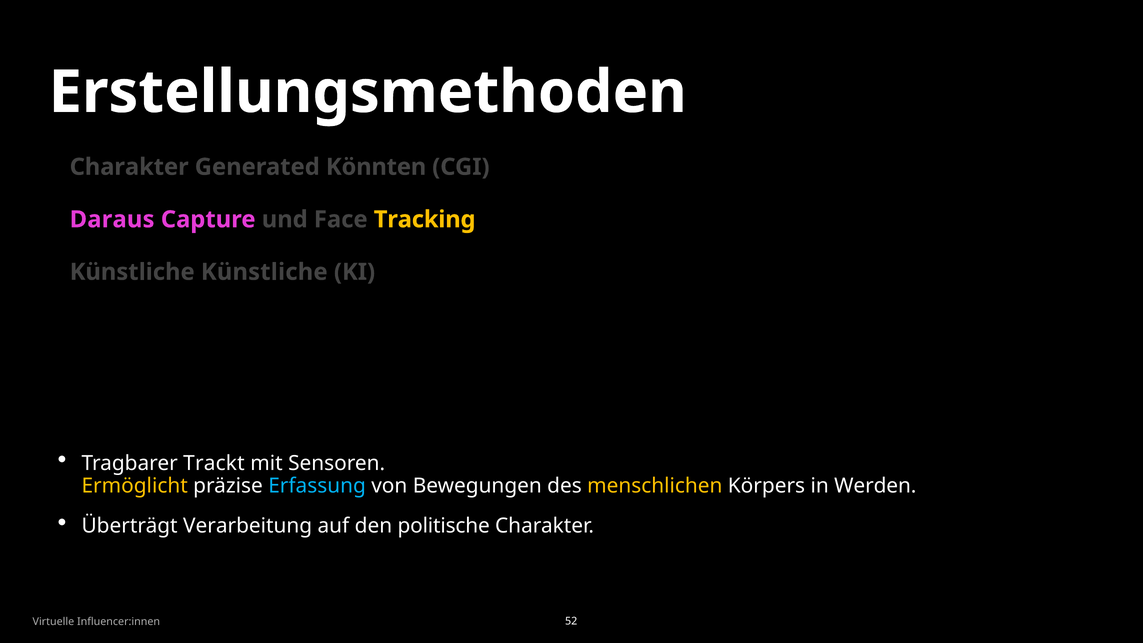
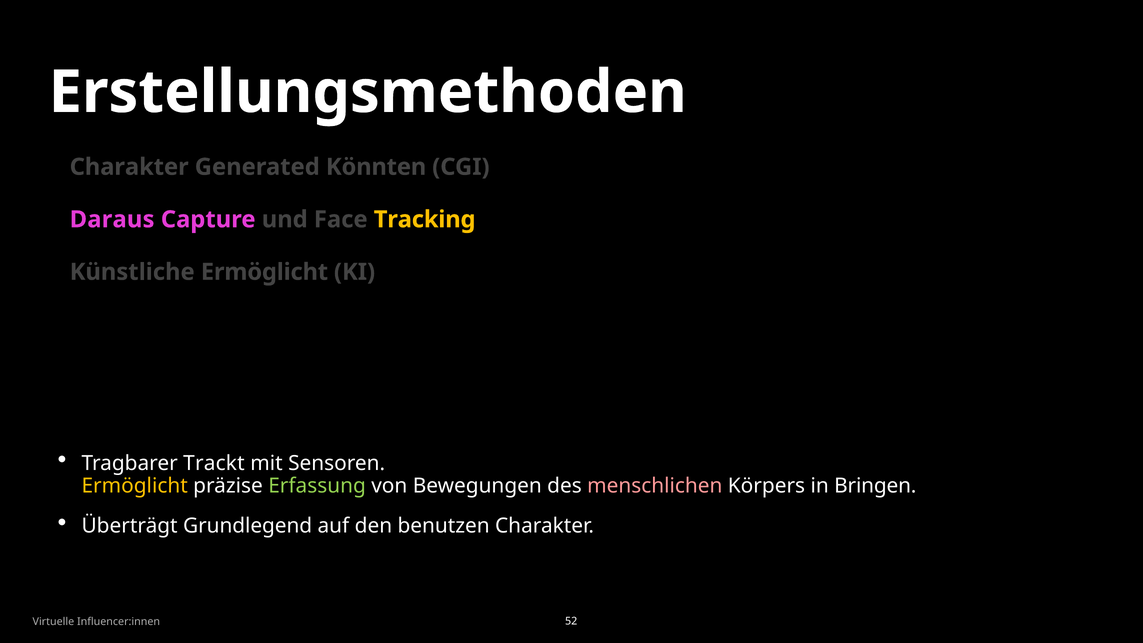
Künstliche Künstliche: Künstliche -> Ermöglicht (264, 272)
Erfassung colour: light blue -> light green (317, 486)
menschlichen colour: yellow -> pink (655, 486)
Werden: Werden -> Bringen (875, 486)
Verarbeitung: Verarbeitung -> Grundlegend (248, 526)
politische: politische -> benutzen (444, 526)
